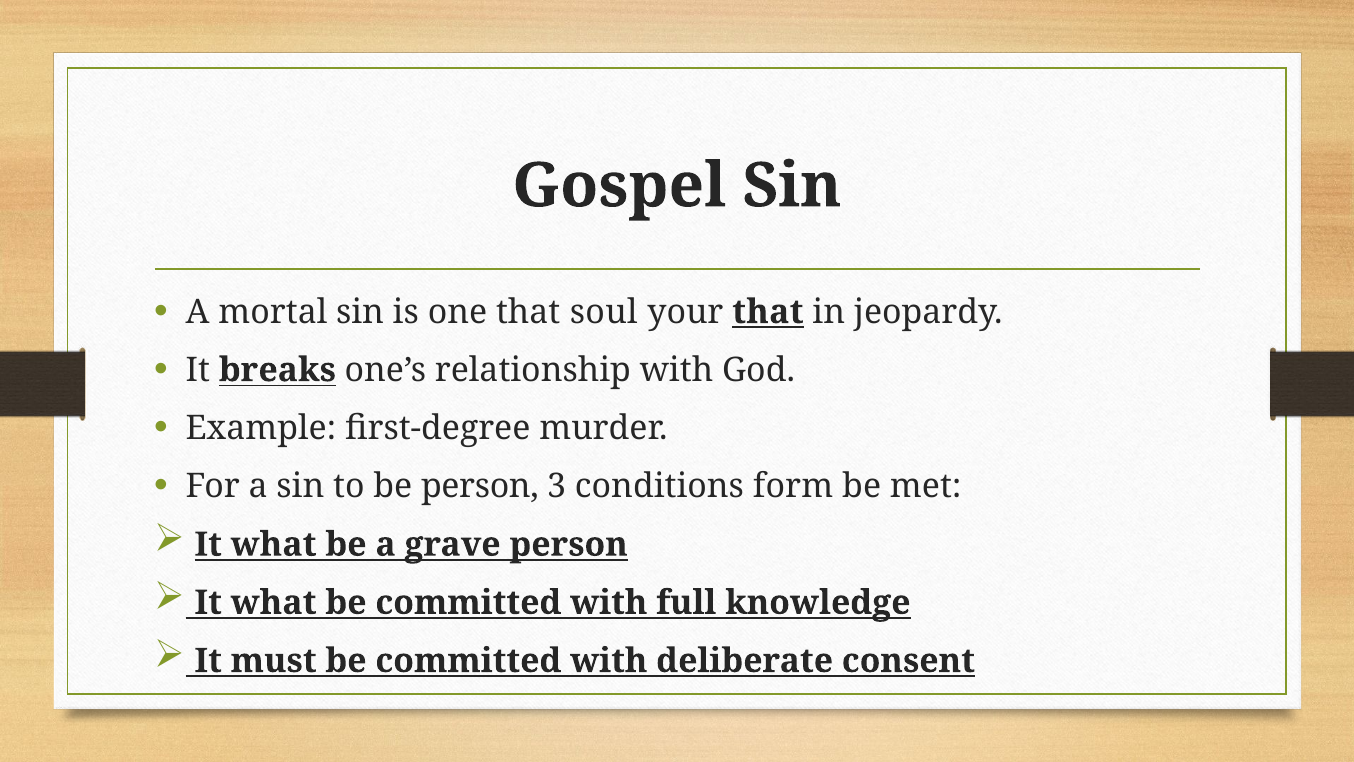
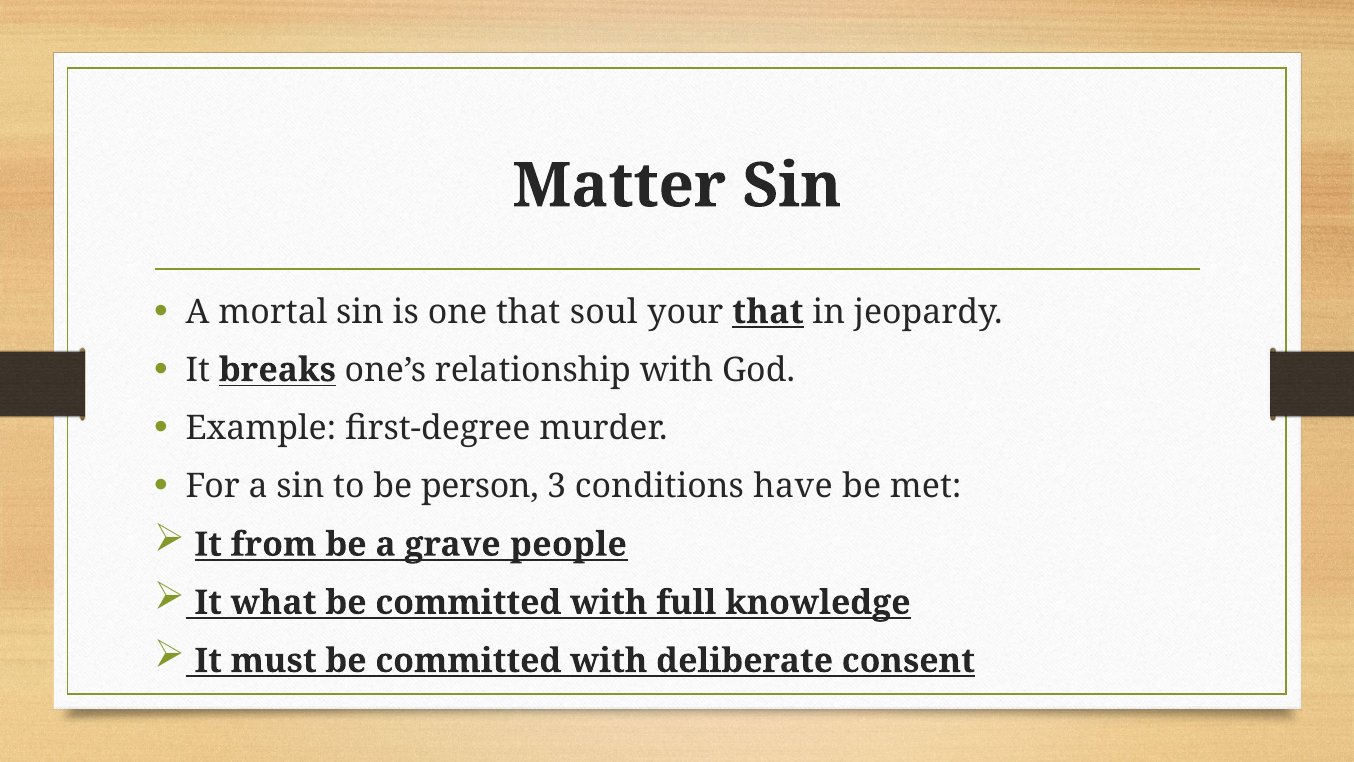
Gospel: Gospel -> Matter (619, 186)
form: form -> have (793, 486)
what: what -> from (274, 544)
grave person: person -> people (568, 544)
